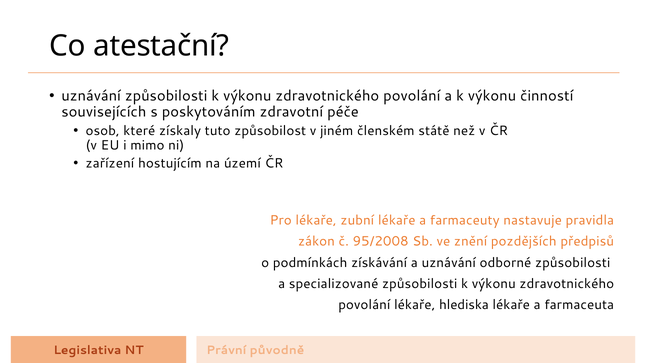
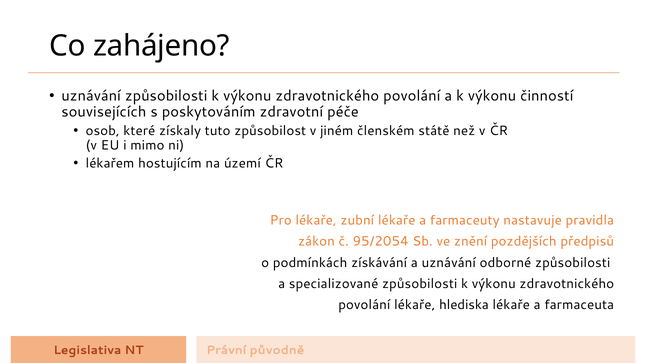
atestační: atestační -> zahájeno (161, 46)
zařízení: zařízení -> lékařem (110, 163)
95/2008: 95/2008 -> 95/2054 (381, 242)
